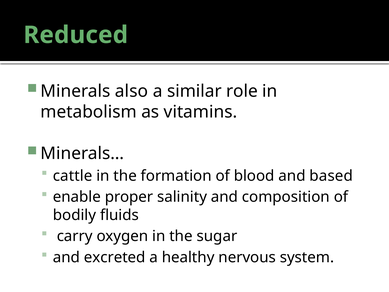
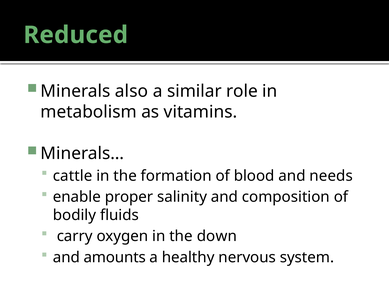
based: based -> needs (331, 176)
sugar: sugar -> down (217, 236)
excreted: excreted -> amounts (115, 257)
